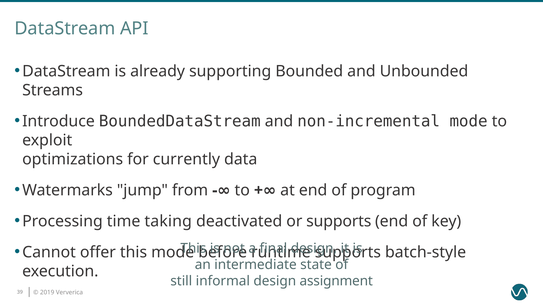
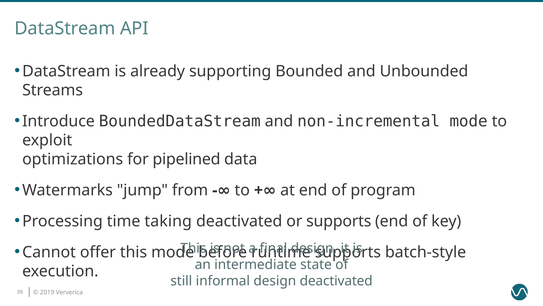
currently: currently -> pipelined (186, 159)
design assignment: assignment -> deactivated (336, 281)
